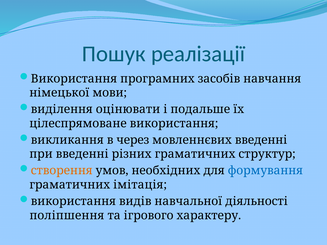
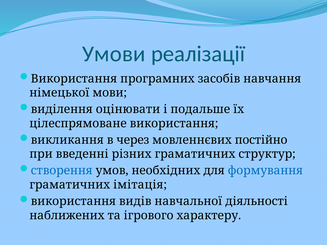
Пошук: Пошук -> Умови (114, 54)
мовленнєвих введенні: введенні -> постійно (261, 140)
створення colour: orange -> blue (62, 171)
поліпшення: поліпшення -> наближених (67, 216)
